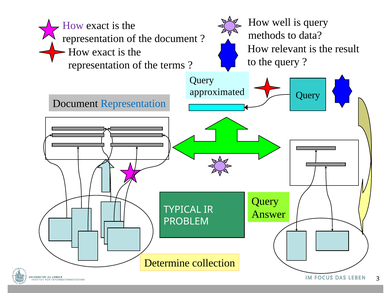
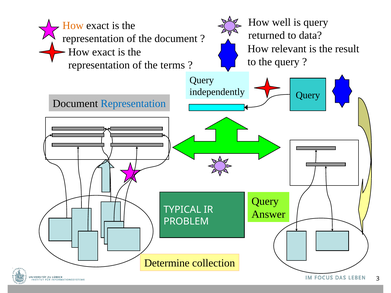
How colour: purple -> orange (73, 25)
methods: methods -> returned (267, 35)
approximated: approximated -> independently (217, 92)
